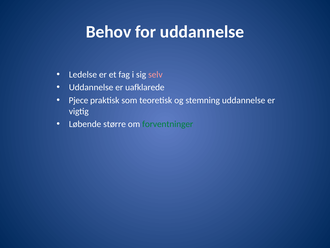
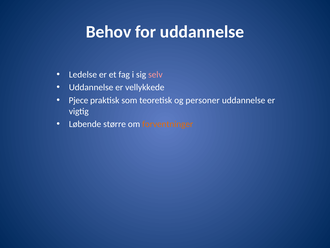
uafklarede: uafklarede -> vellykkede (145, 87)
stemning: stemning -> personer (203, 100)
forventninger colour: green -> orange (168, 124)
